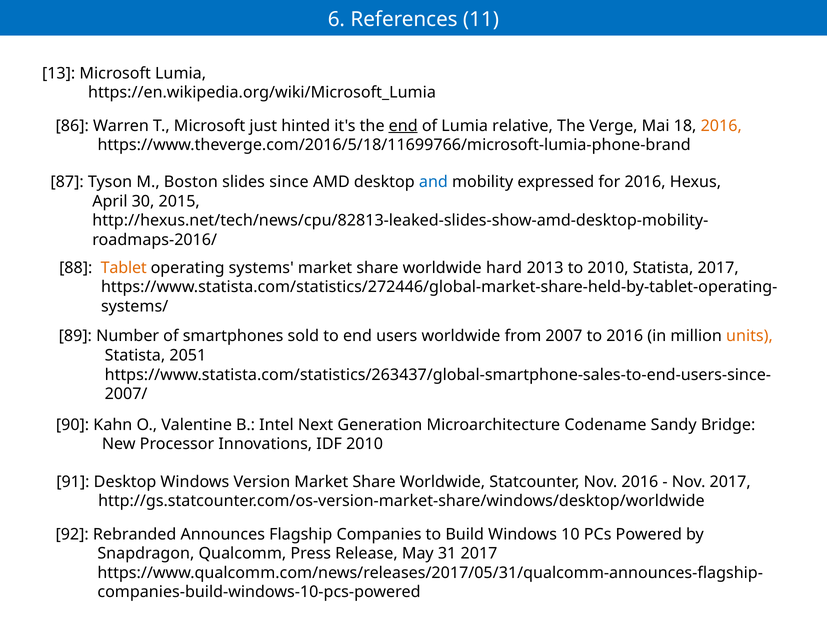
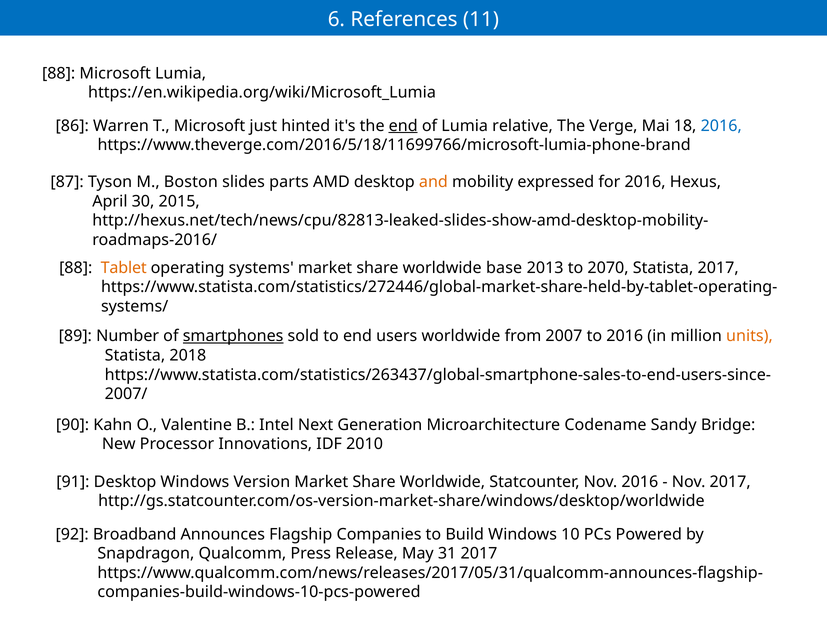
13: 13 -> 88 (59, 73)
2016 colour: orange -> blue (721, 126)
since: since -> parts (289, 182)
and colour: blue -> orange (433, 182)
hard: hard -> base (504, 268)
to 2010: 2010 -> 2070 (608, 268)
smartphones underline: none -> present (233, 336)
2051: 2051 -> 2018 (188, 356)
Rebranded: Rebranded -> Broadband (135, 534)
